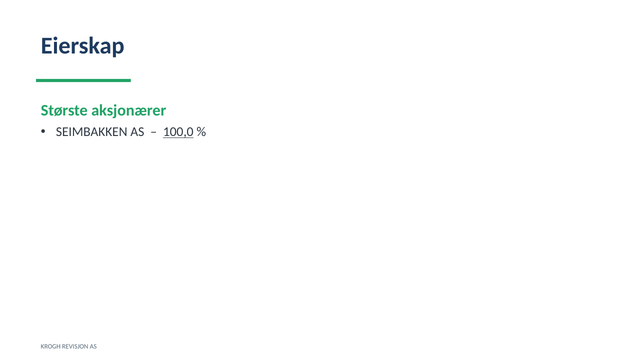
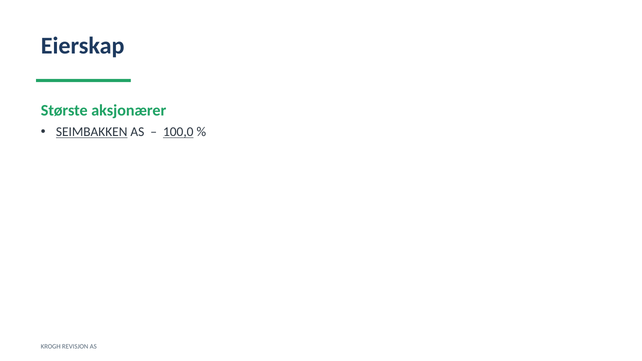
SEIMBAKKEN underline: none -> present (92, 132)
